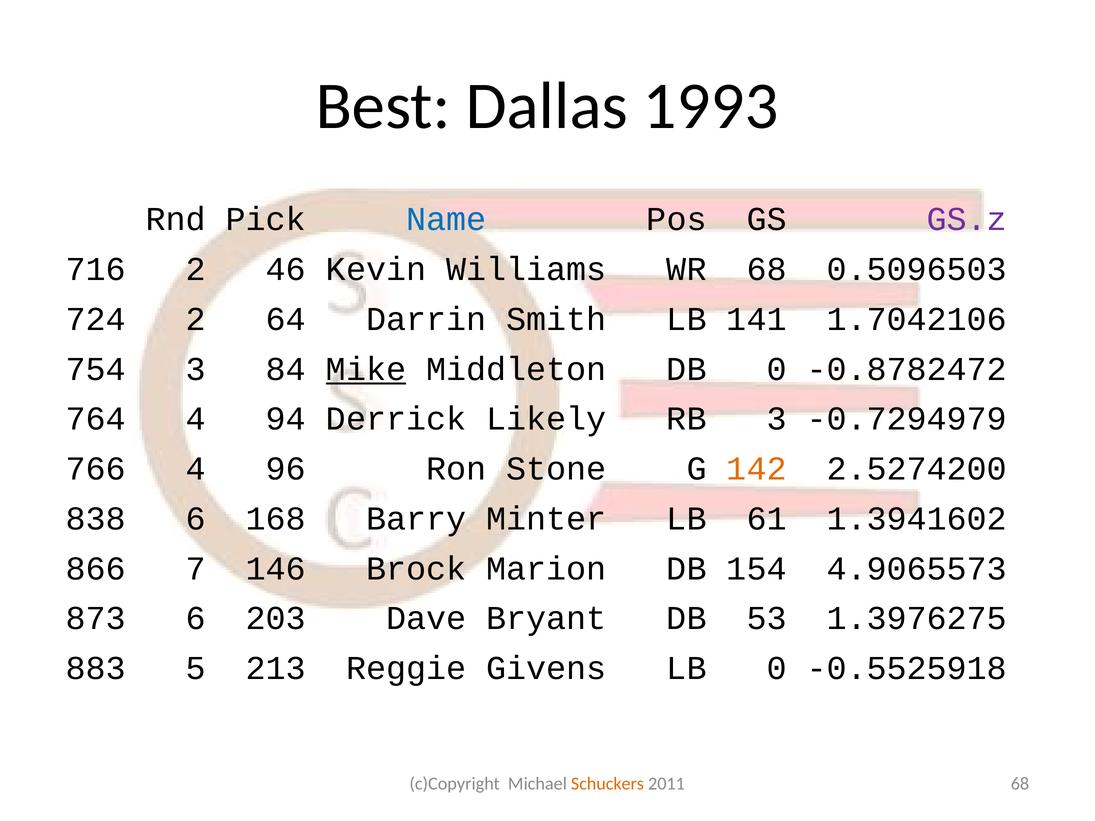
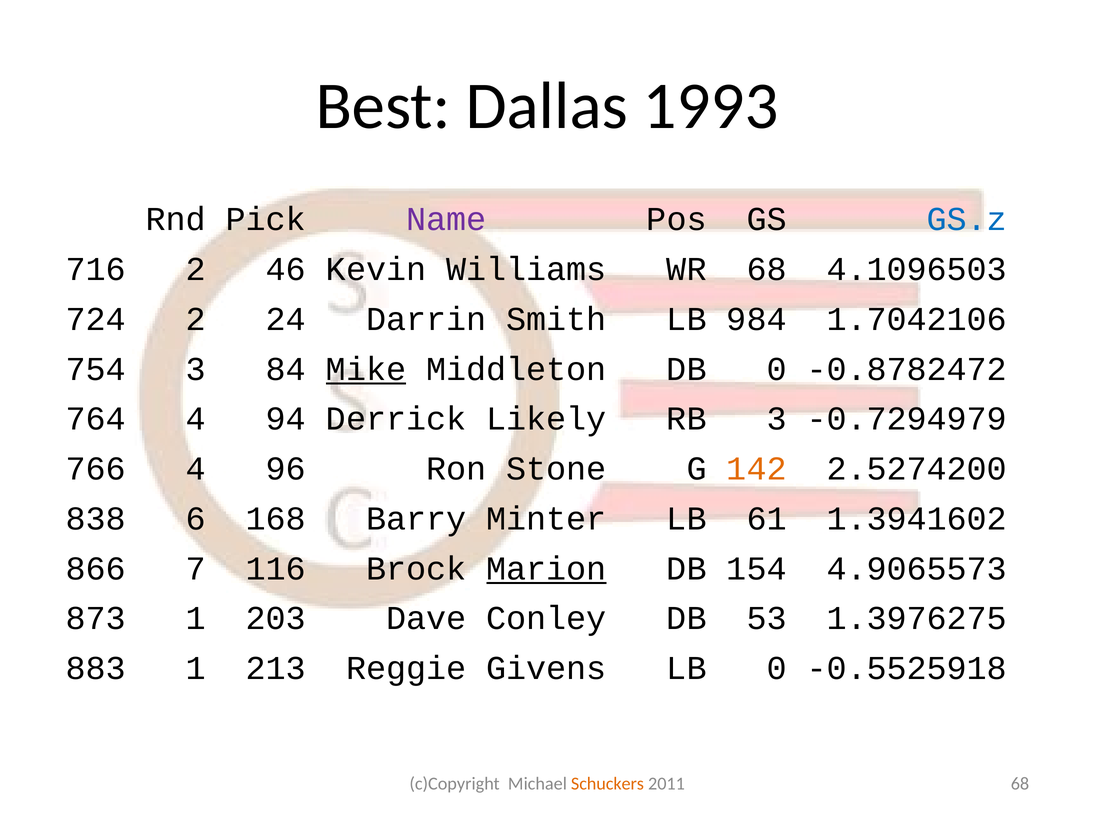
Name colour: blue -> purple (446, 220)
GS.z colour: purple -> blue (967, 220)
0.5096503: 0.5096503 -> 4.1096503 (917, 269)
64: 64 -> 24 (286, 319)
141: 141 -> 984 (757, 319)
146: 146 -> 116 (276, 569)
Marion underline: none -> present (546, 569)
873 6: 6 -> 1 (196, 619)
Bryant: Bryant -> Conley (546, 619)
883 5: 5 -> 1 (196, 668)
